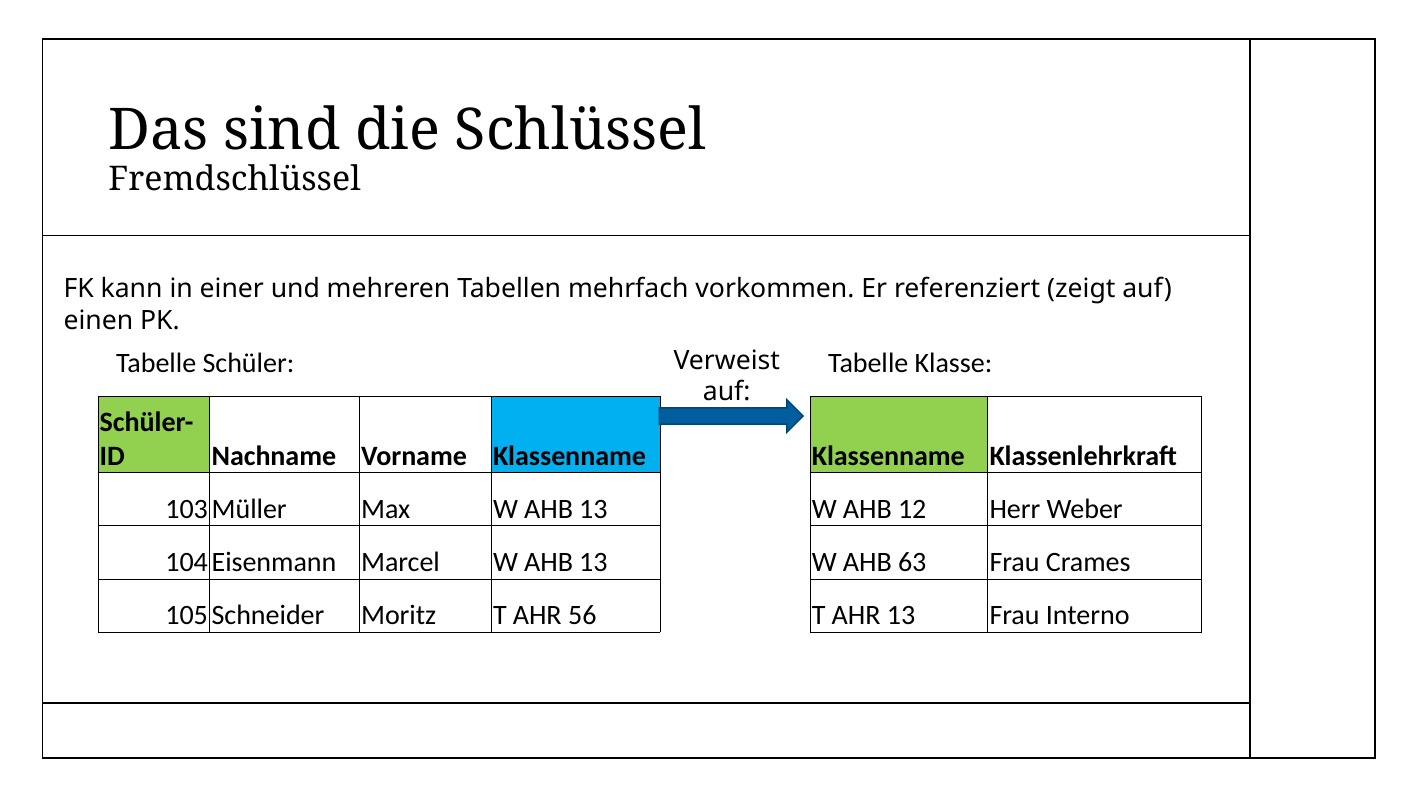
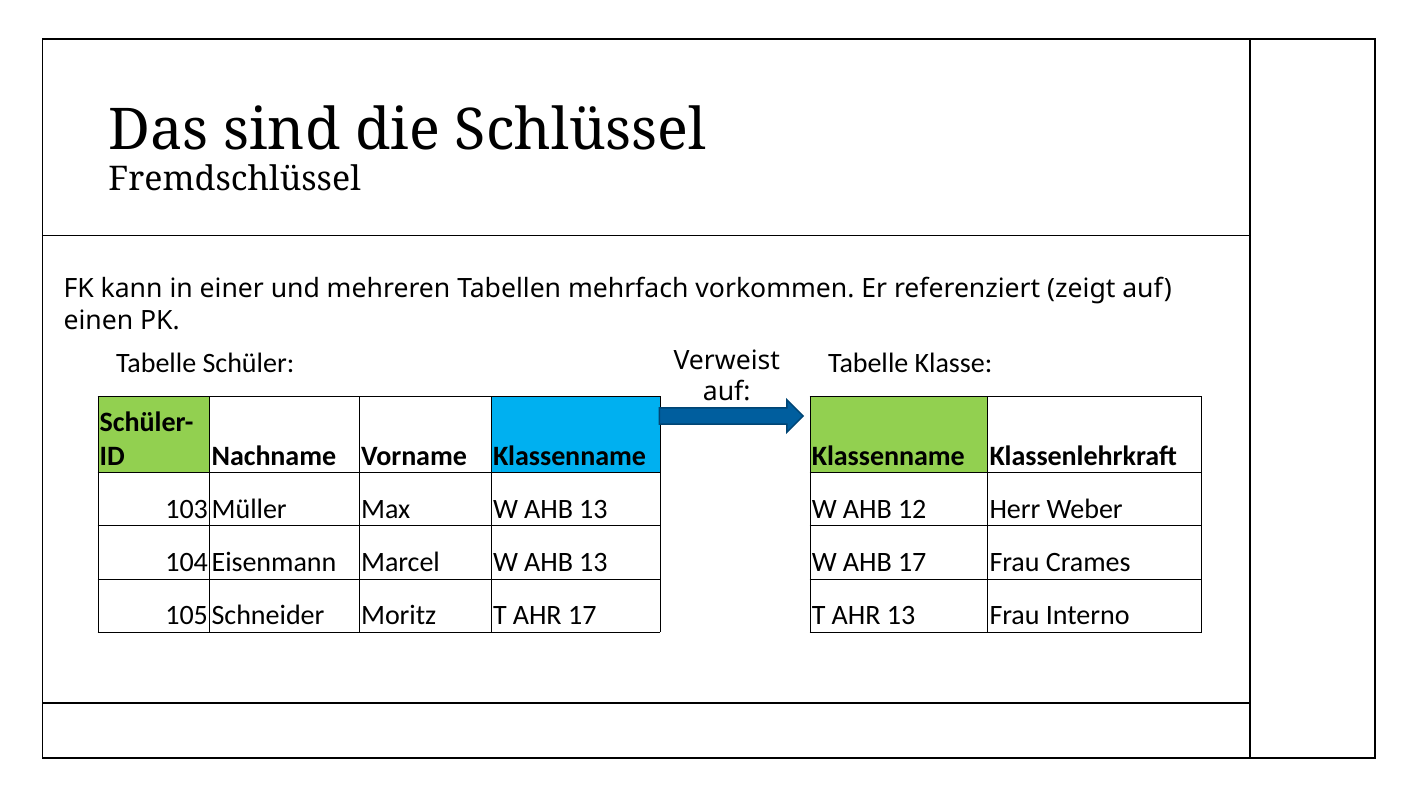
AHB 63: 63 -> 17 (912, 563)
AHR 56: 56 -> 17 (582, 616)
